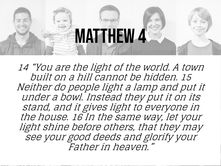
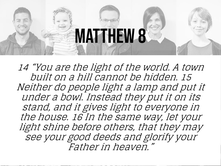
4: 4 -> 8 (142, 36)
